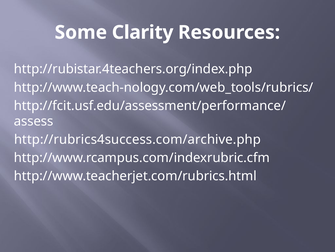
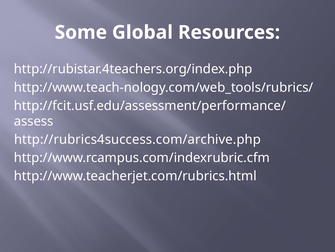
Clarity: Clarity -> Global (142, 32)
